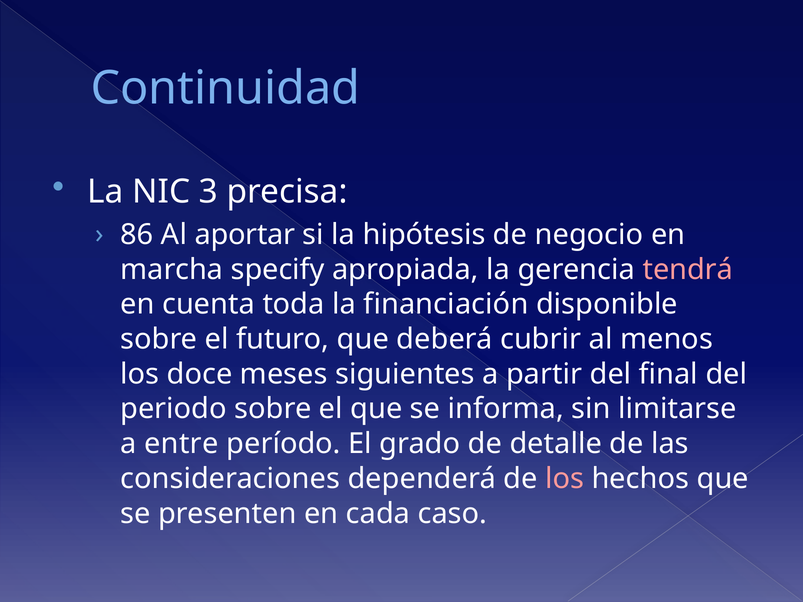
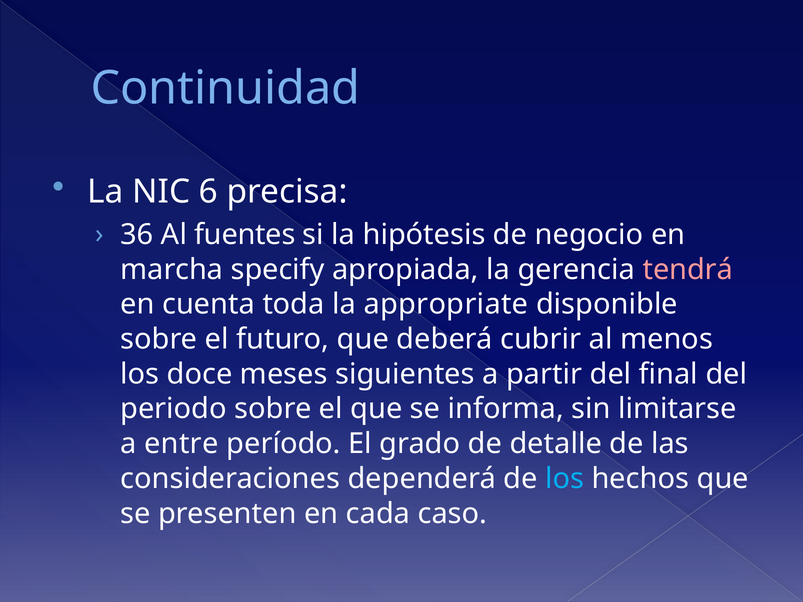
3: 3 -> 6 (208, 192)
86: 86 -> 36 (137, 235)
aportar: aportar -> fuentes (245, 235)
financiación: financiación -> appropriate (446, 304)
los colour: pink -> light blue (565, 479)
